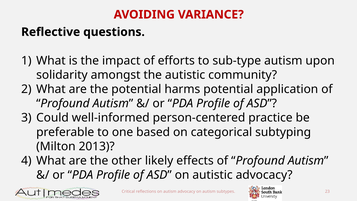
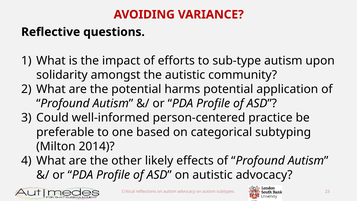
2013: 2013 -> 2014 (97, 146)
